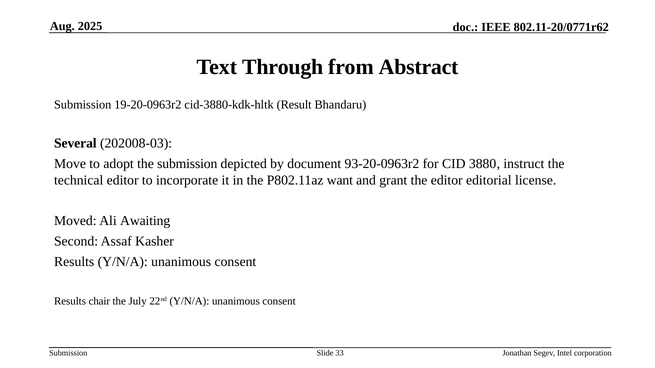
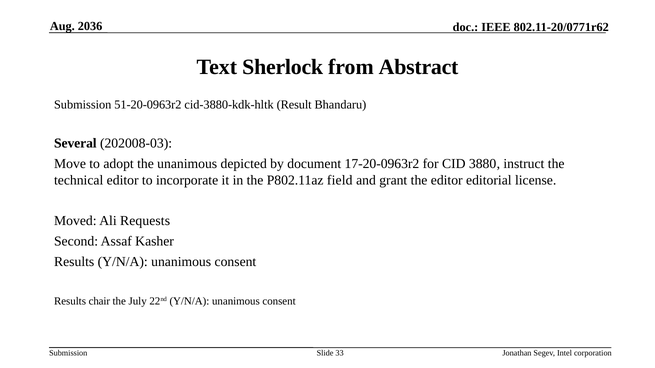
2025: 2025 -> 2036 (90, 26)
Through: Through -> Sherlock (283, 67)
19-20-0963r2: 19-20-0963r2 -> 51-20-0963r2 (148, 105)
the submission: submission -> unanimous (187, 164)
93-20-0963r2: 93-20-0963r2 -> 17-20-0963r2 (382, 164)
want: want -> field (340, 180)
Awaiting: Awaiting -> Requests (145, 221)
